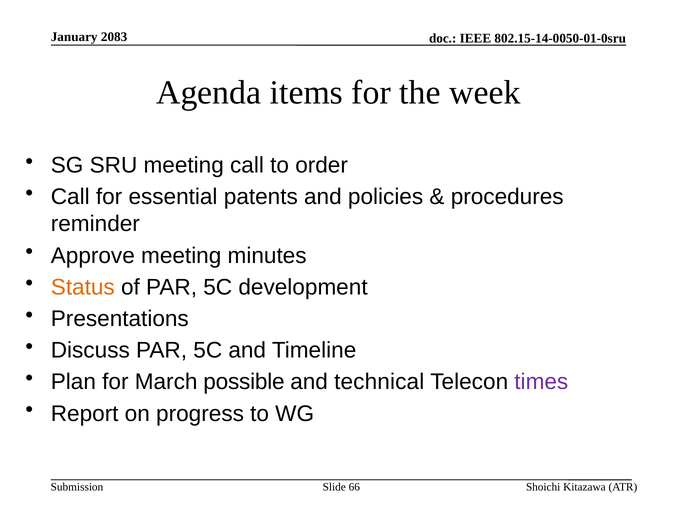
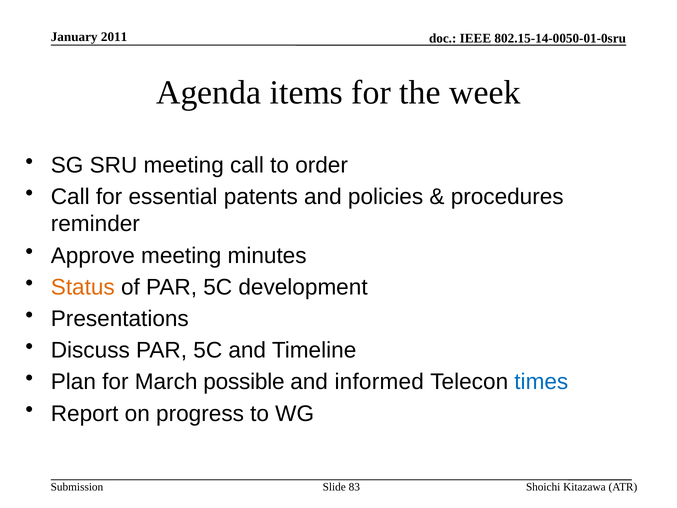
2083: 2083 -> 2011 (114, 37)
technical: technical -> informed (379, 382)
times colour: purple -> blue (541, 382)
66: 66 -> 83 (354, 487)
